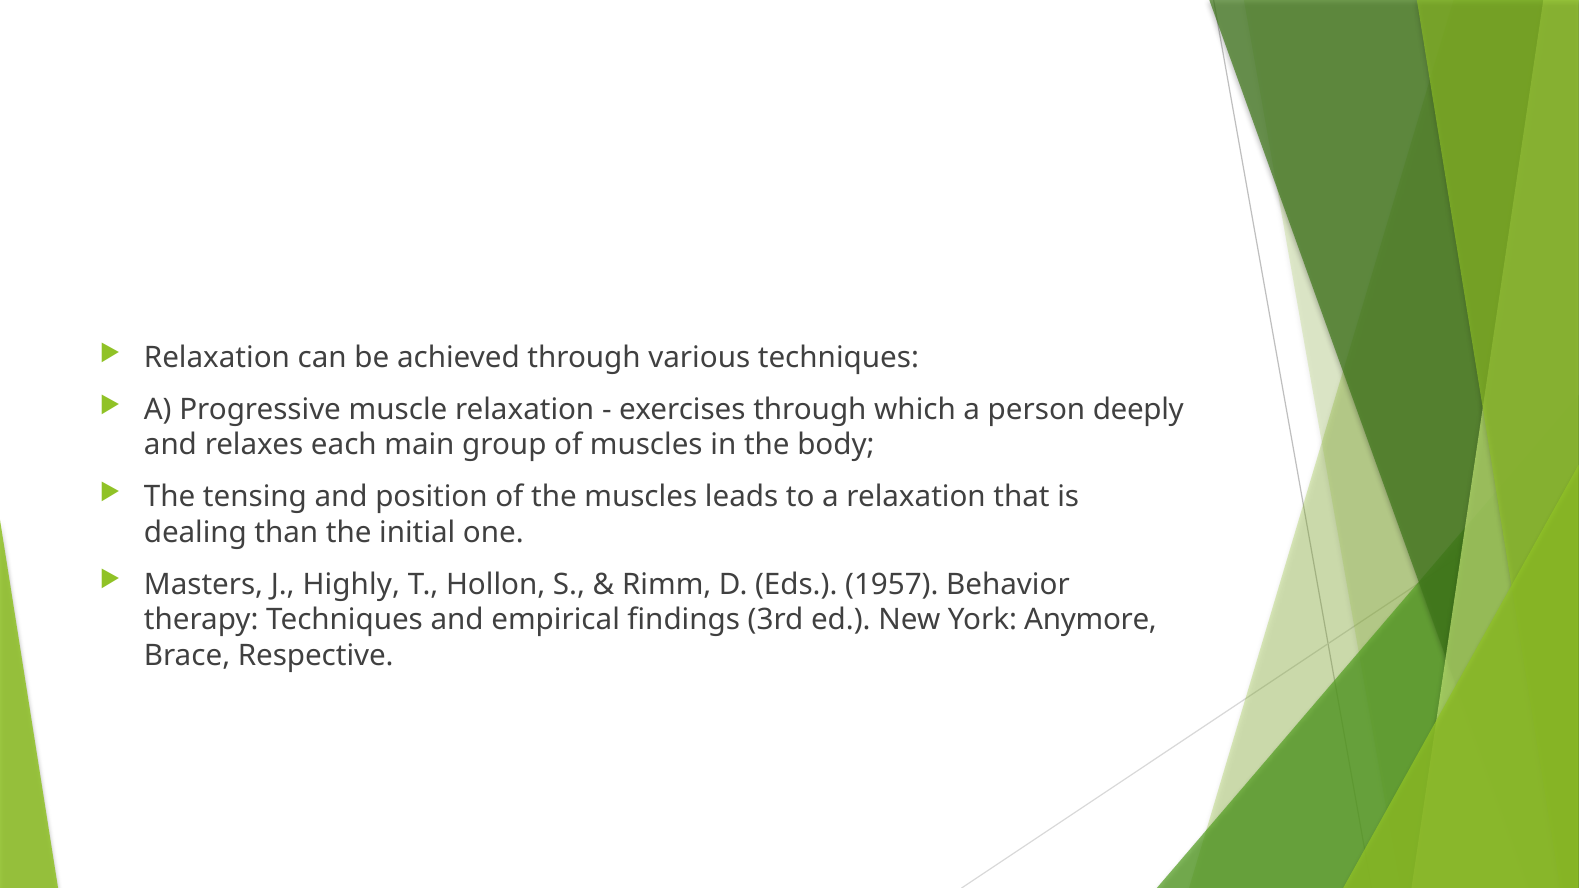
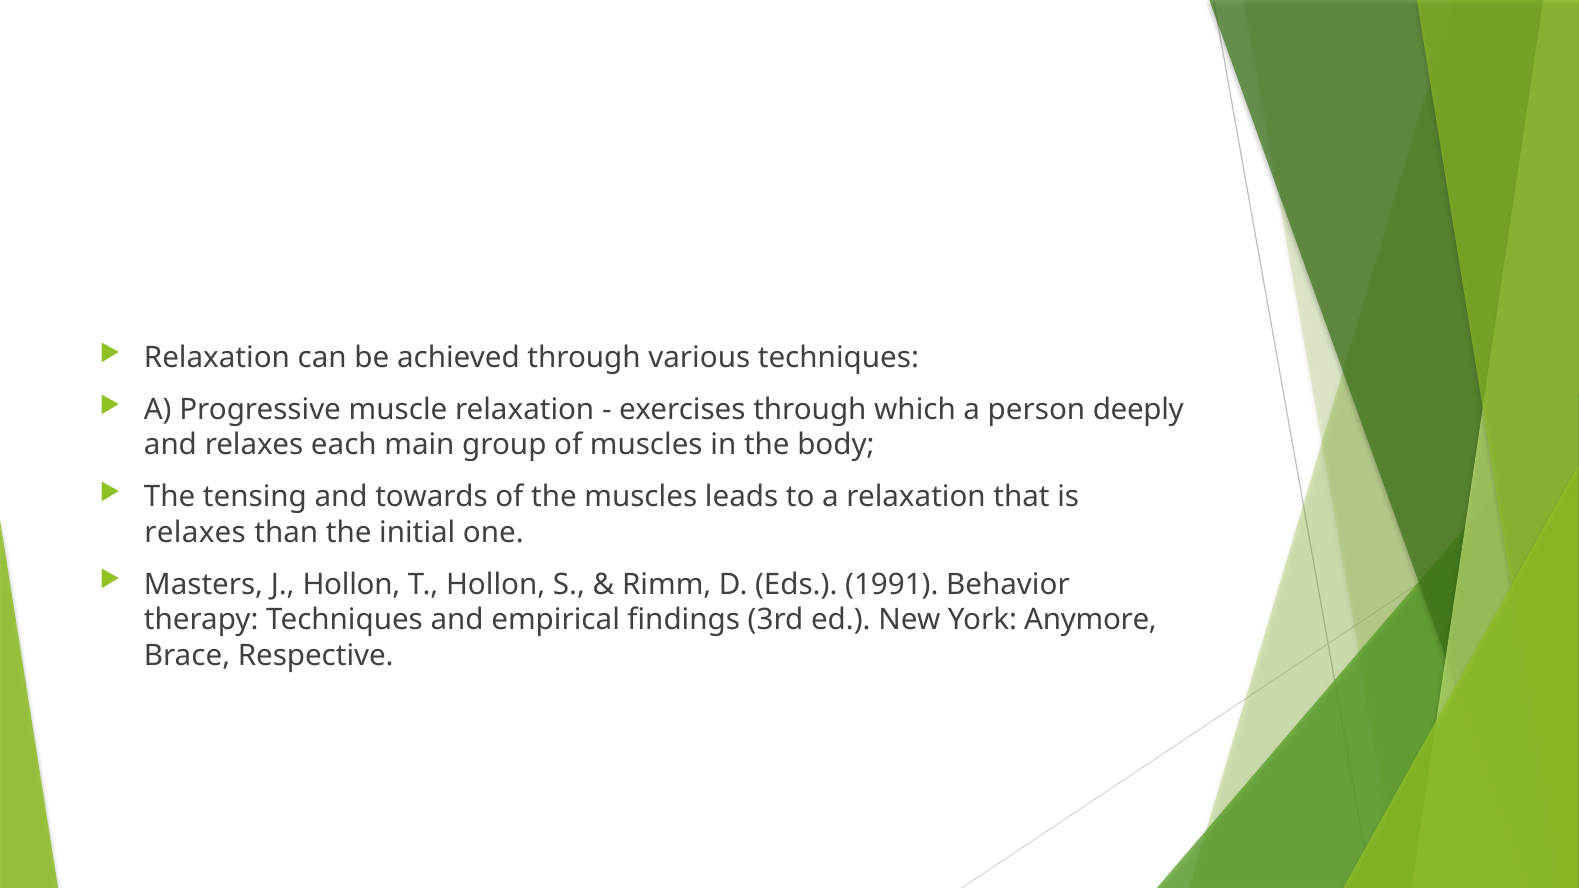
position: position -> towards (432, 497)
dealing: dealing -> relaxes (195, 533)
J Highly: Highly -> Hollon (351, 585)
1957: 1957 -> 1991 (892, 585)
